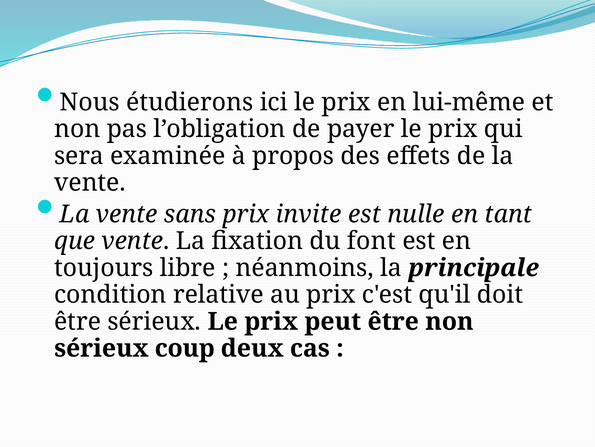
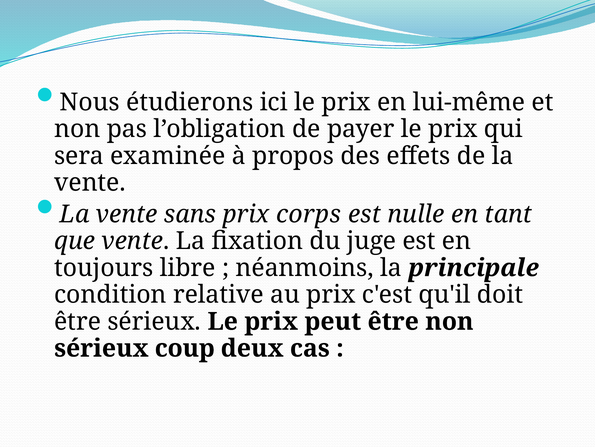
invite: invite -> corps (309, 214)
font: font -> juge (372, 241)
